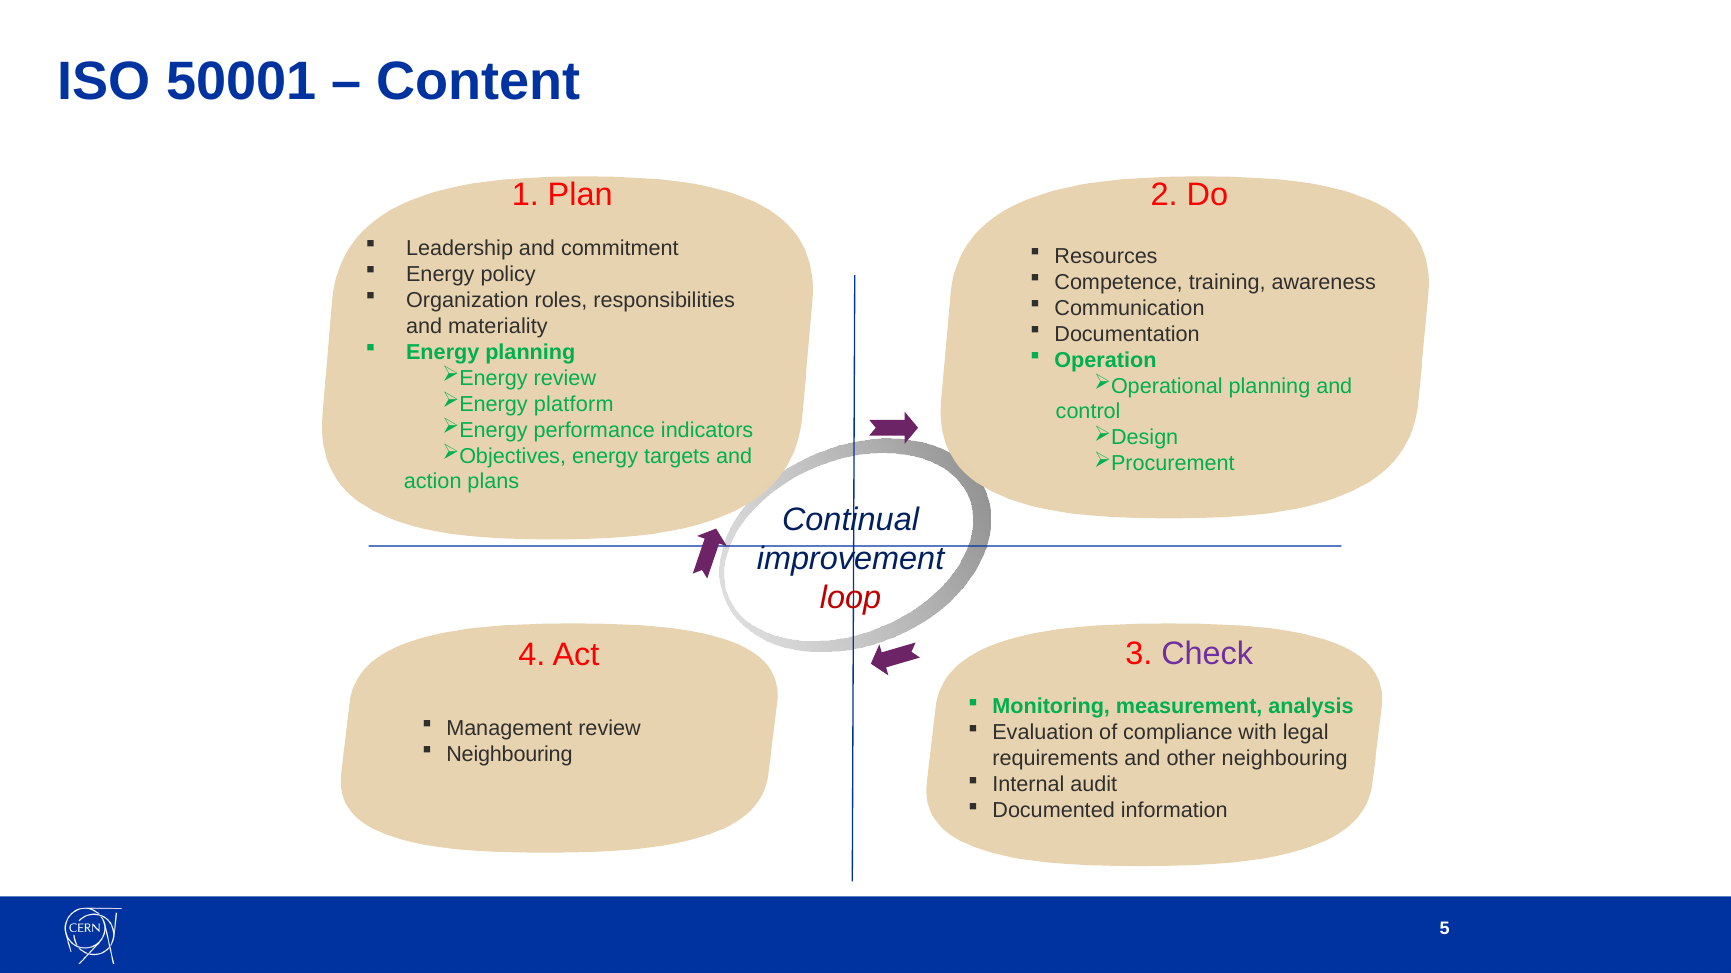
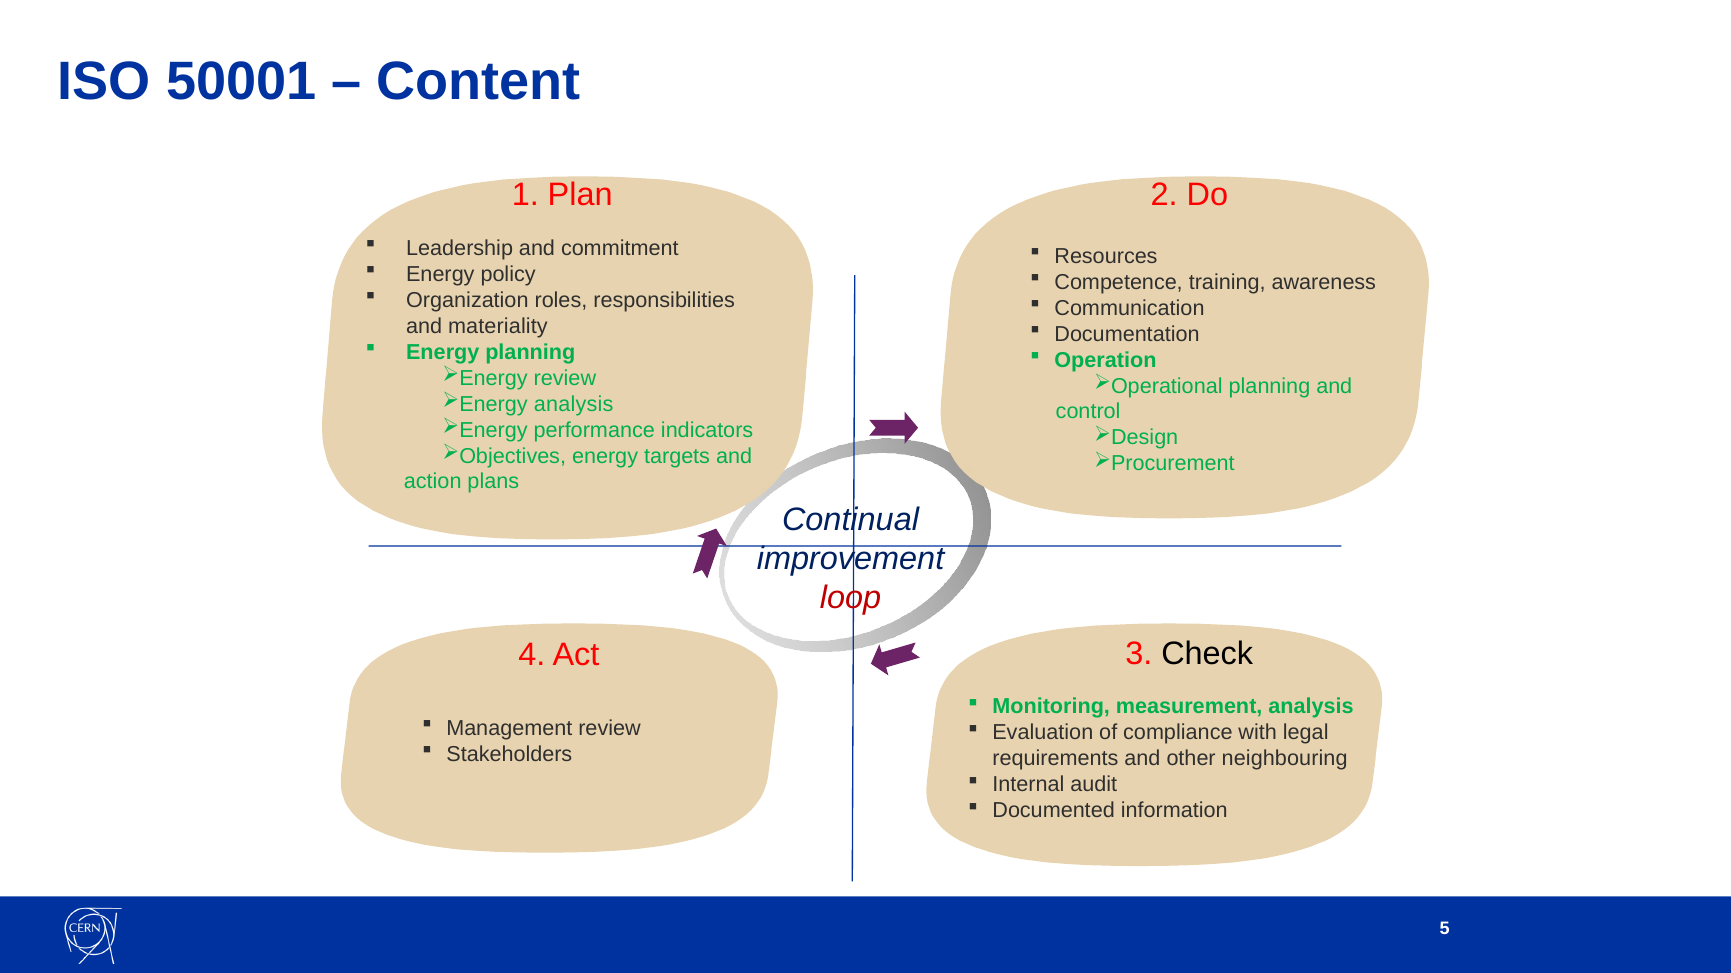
platform: platform -> analysis (574, 404)
Check colour: purple -> black (1207, 655)
Neighbouring: Neighbouring -> Stakeholders (509, 755)
